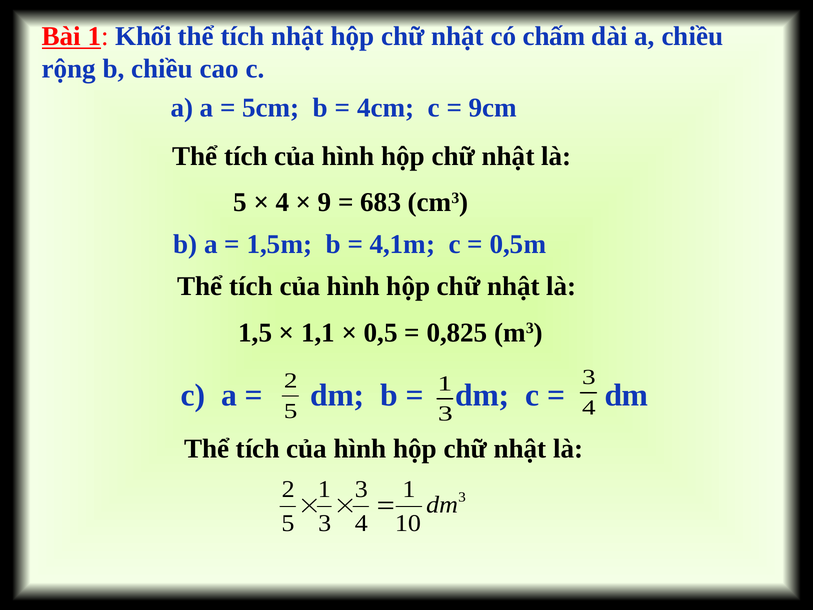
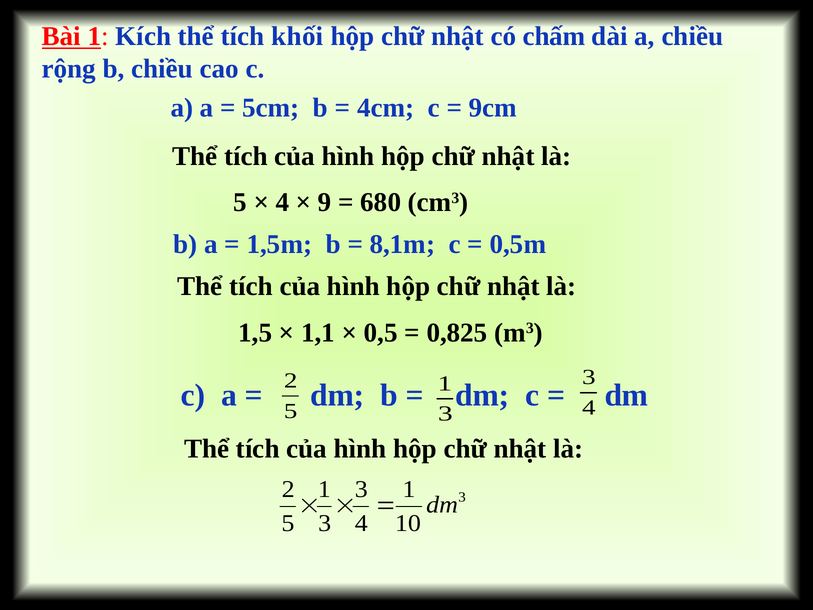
Khối: Khối -> Kích (143, 36)
tích nhật: nhật -> khối (297, 36)
683: 683 -> 680 (381, 202)
4,1m: 4,1m -> 8,1m (402, 244)
